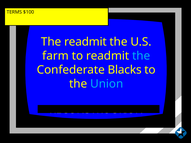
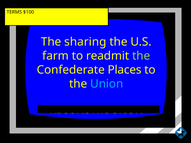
The readmit: readmit -> sharing (85, 42)
the colour: light blue -> light green (141, 56)
Blacks: Blacks -> Places (125, 70)
